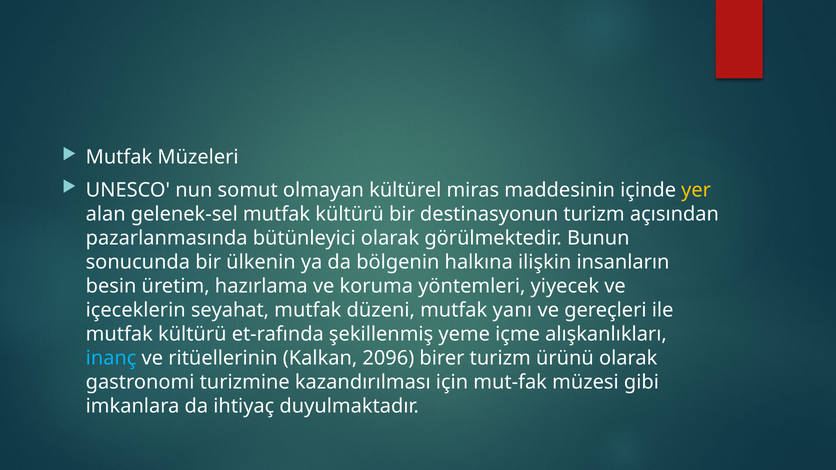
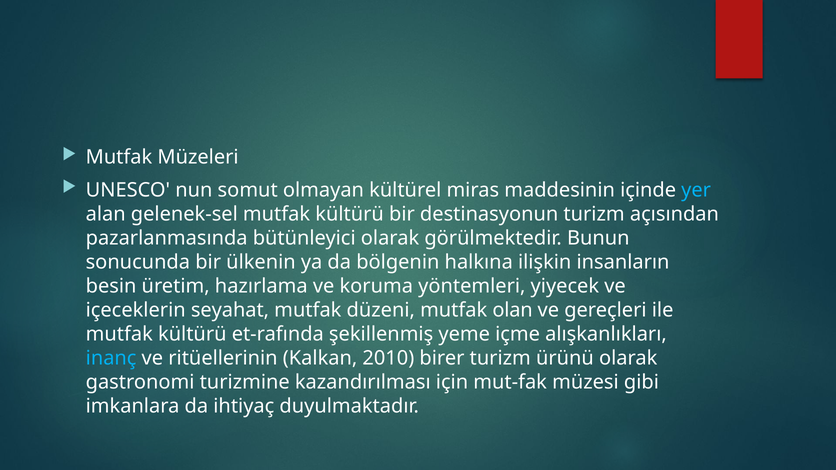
yer colour: yellow -> light blue (696, 190)
yanı: yanı -> olan (513, 310)
2096: 2096 -> 2010 (388, 358)
